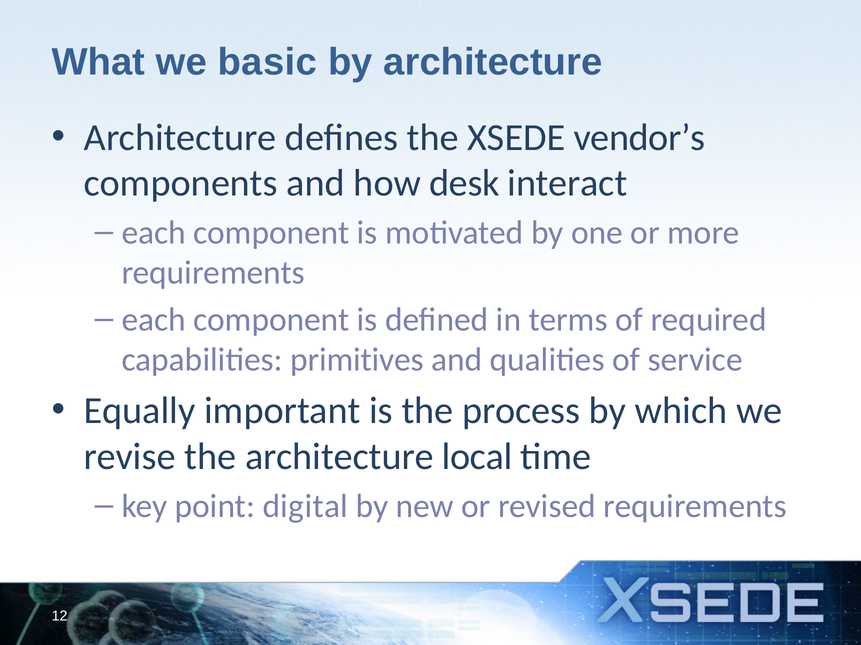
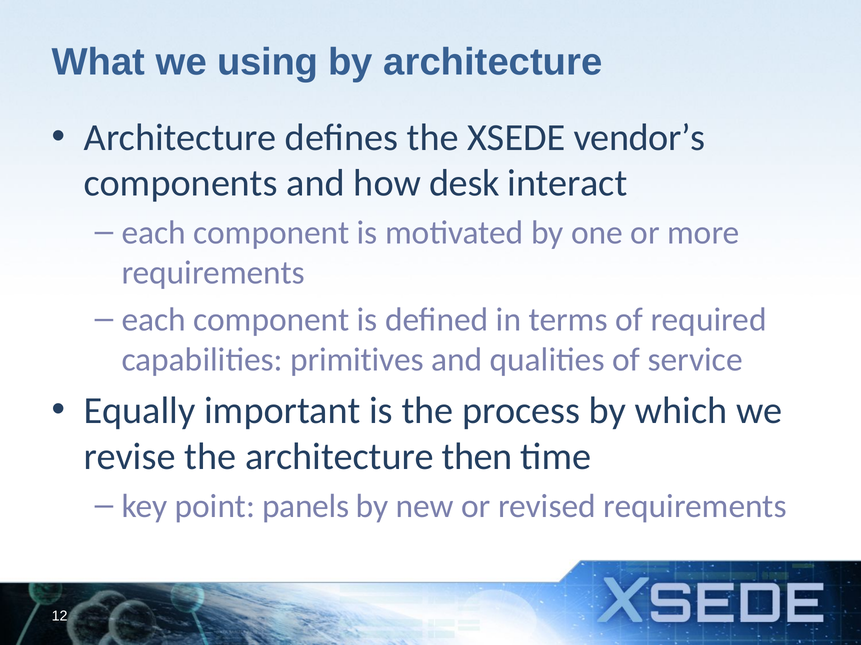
basic: basic -> using (268, 62)
local: local -> then (477, 457)
digital: digital -> panels (306, 507)
